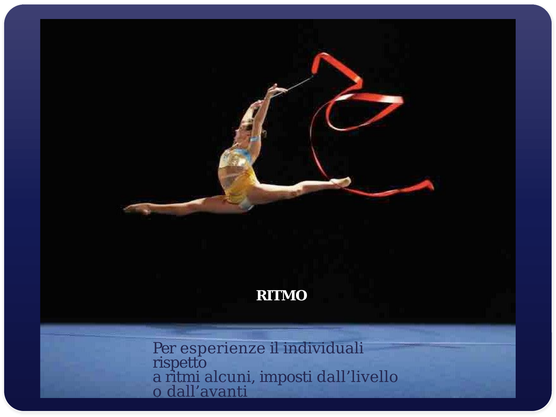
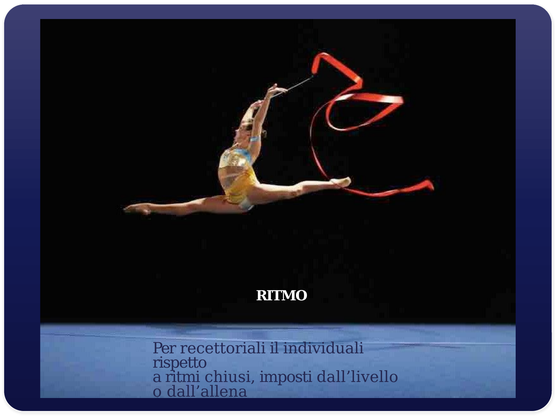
esperienze: esperienze -> recettoriali (223, 348)
alcuni: alcuni -> chiusi (230, 377)
dall’avanti: dall’avanti -> dall’allena (207, 392)
